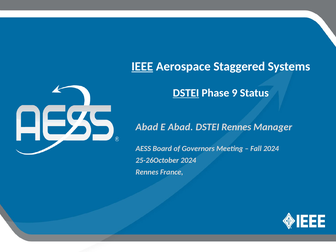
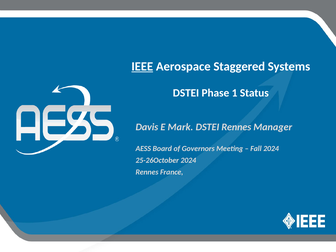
DSTEI underline: present -> none (186, 93)
9: 9 -> 1 (235, 93)
Abad: Abad -> Davis (147, 127)
E Abad: Abad -> Mark (180, 127)
